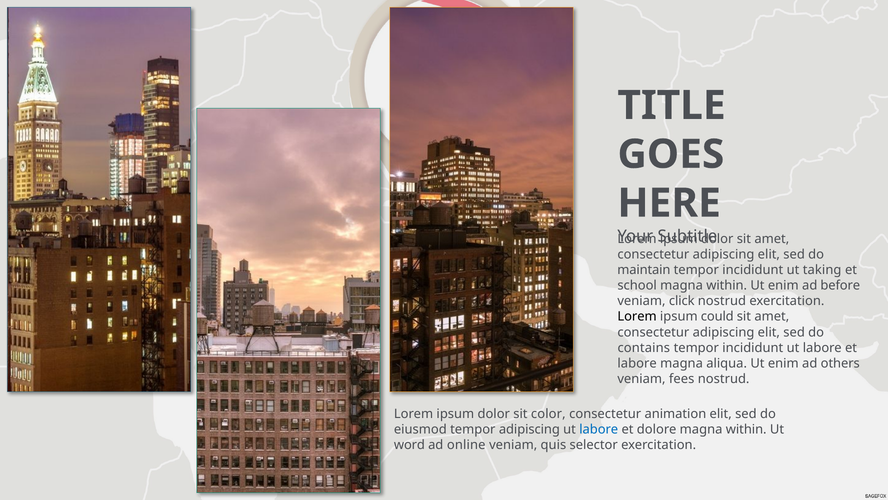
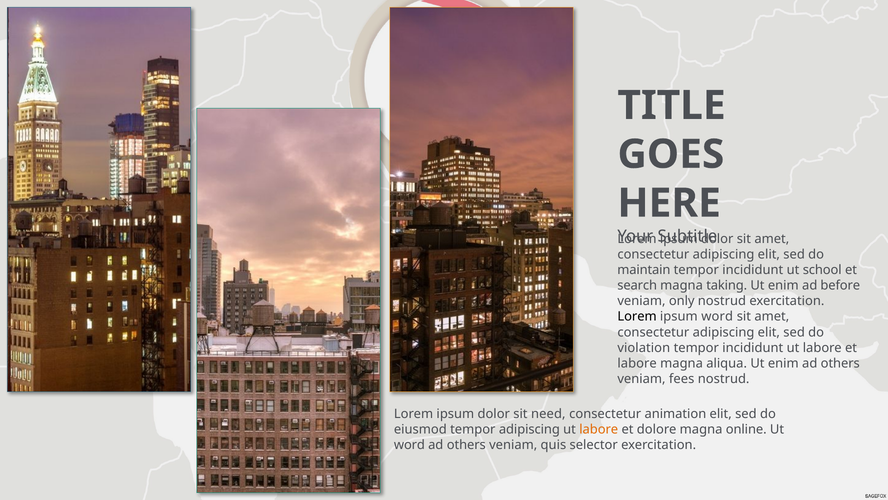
taking: taking -> school (822, 270)
school: school -> search (637, 285)
within: within -> taking (727, 285)
click: click -> only (682, 301)
ipsum could: could -> word (717, 316)
contains: contains -> violation (644, 347)
color: color -> need (548, 413)
labore colour: blue -> orange (599, 429)
dolore magna within: within -> online (746, 429)
online: online -> others (466, 445)
